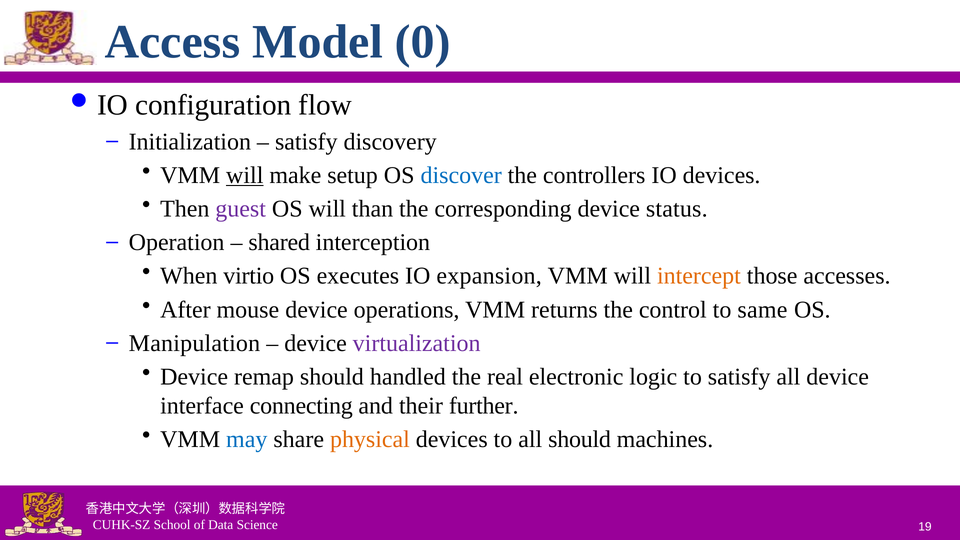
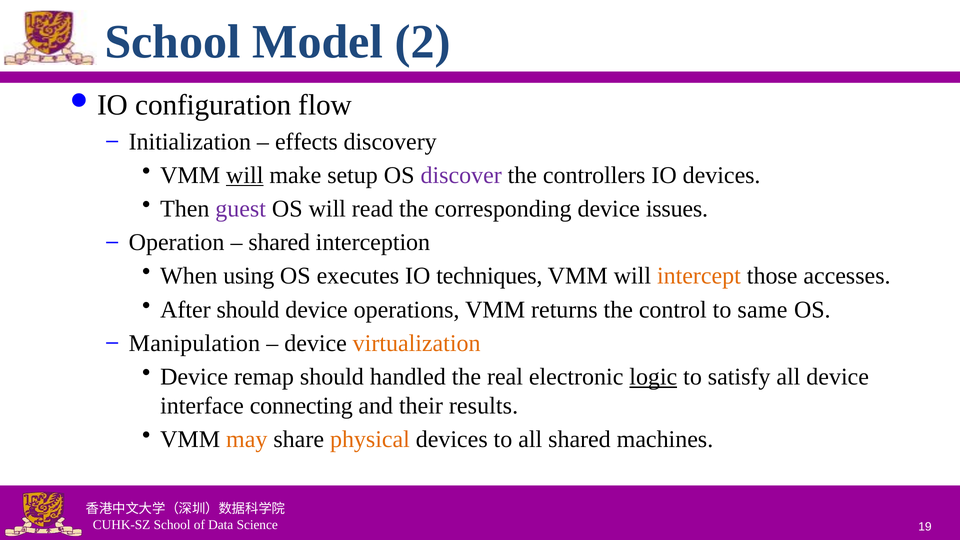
Access: Access -> School (172, 42)
0: 0 -> 2 (423, 42)
satisfy: satisfy -> effects (306, 142)
discover colour: blue -> purple (461, 175)
than: than -> read (373, 209)
status: status -> issues (677, 209)
virtio: virtio -> using (249, 276)
expansion: expansion -> techniques (489, 276)
After mouse: mouse -> should (248, 310)
virtualization colour: purple -> orange (417, 343)
logic underline: none -> present (653, 377)
further: further -> results (484, 406)
may colour: blue -> orange (247, 439)
all should: should -> shared (579, 439)
